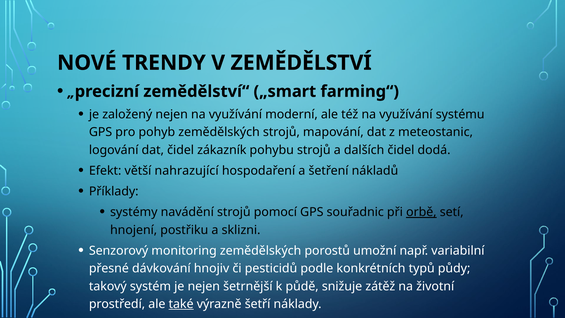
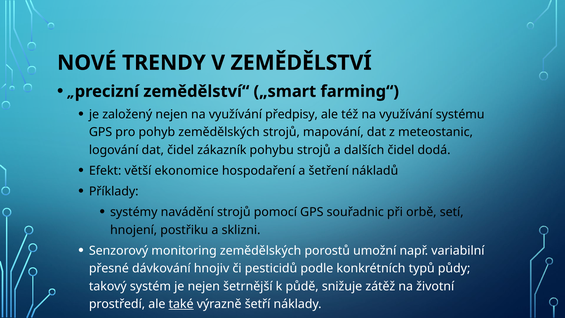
moderní: moderní -> předpisy (292, 114)
nahrazující: nahrazující -> ekonomice (187, 171)
orbě underline: present -> none (421, 212)
